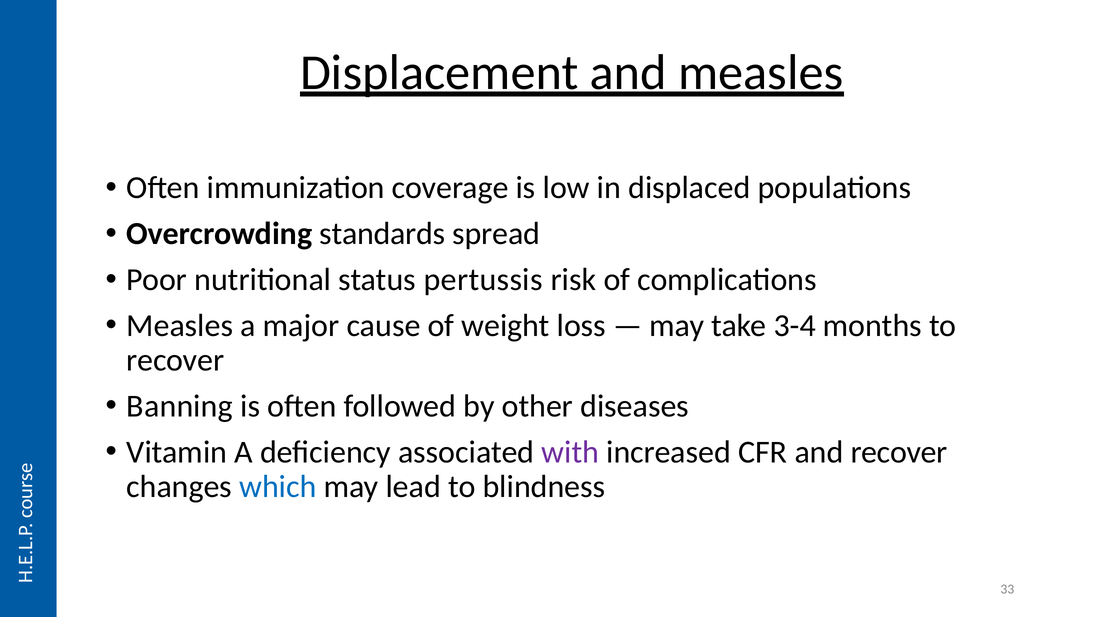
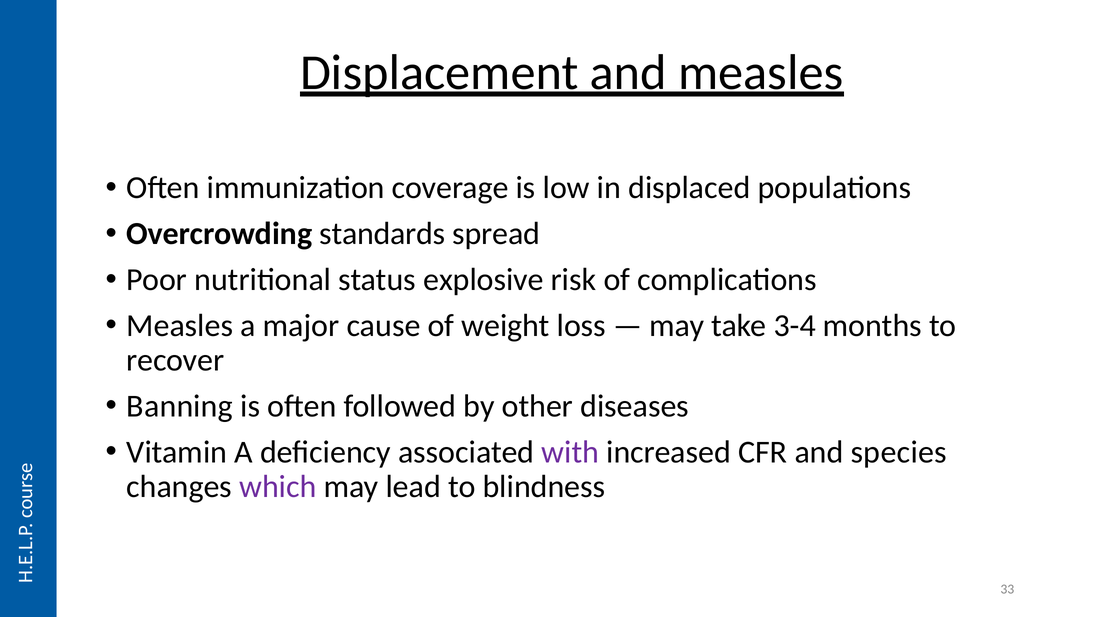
pertussis: pertussis -> explosive (483, 280)
and recover: recover -> species (899, 452)
which colour: blue -> purple (278, 487)
